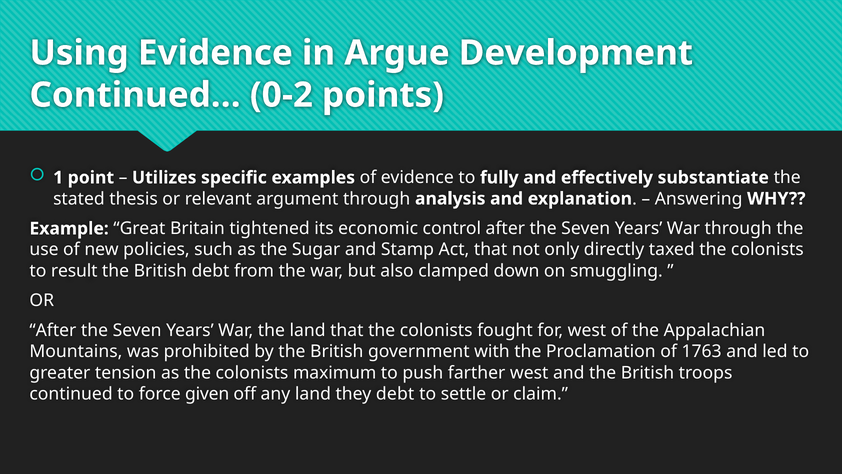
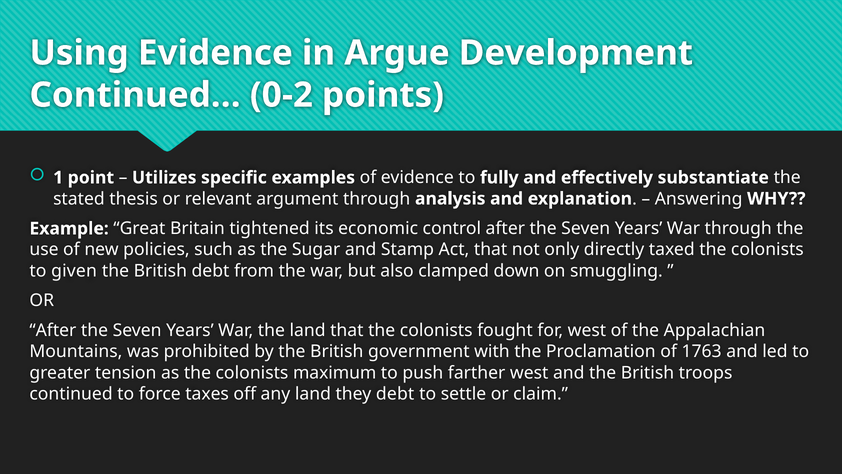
result: result -> given (74, 271)
given: given -> taxes (207, 394)
